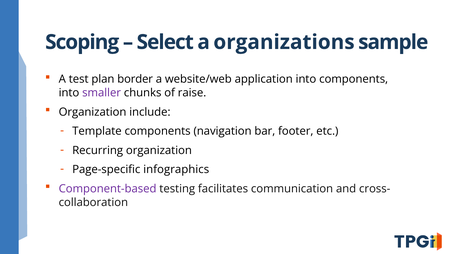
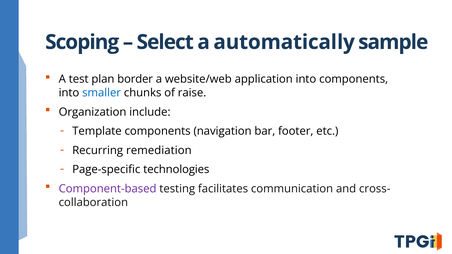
organizations: organizations -> automatically (284, 42)
smaller colour: purple -> blue (102, 93)
Recurring organization: organization -> remediation (159, 150)
infographics: infographics -> technologies (176, 170)
